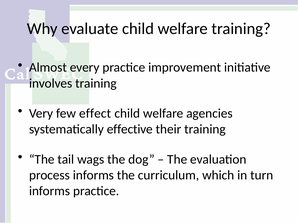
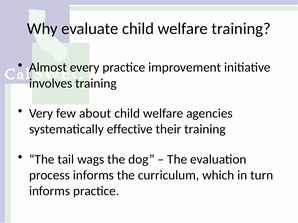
effect: effect -> about (95, 114)
